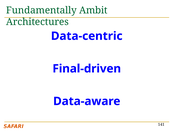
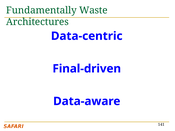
Ambit: Ambit -> Waste (93, 10)
